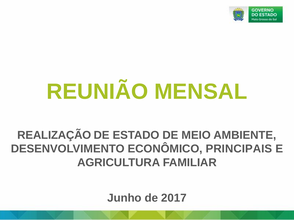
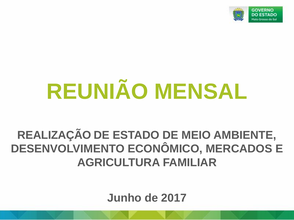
PRINCIPAIS: PRINCIPAIS -> MERCADOS (239, 149)
